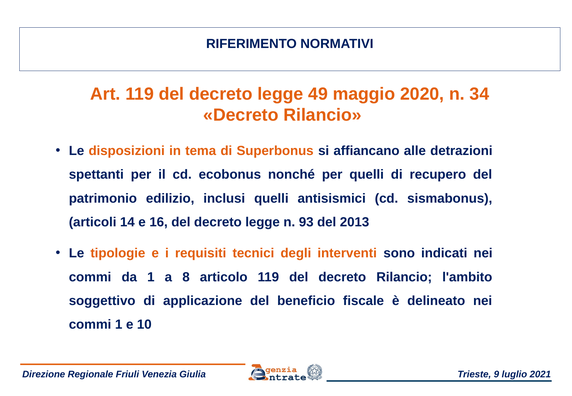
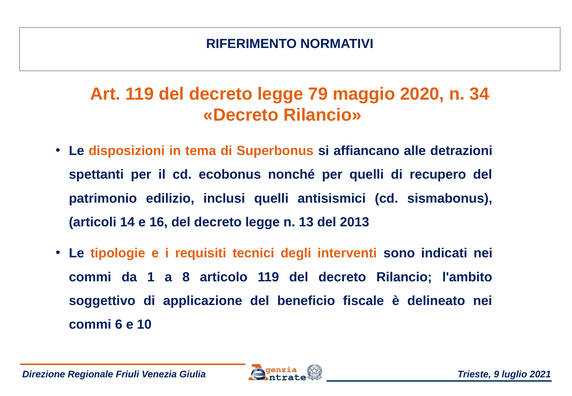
49: 49 -> 79 (318, 94)
93: 93 -> 13 (306, 222)
commi 1: 1 -> 6 (119, 324)
